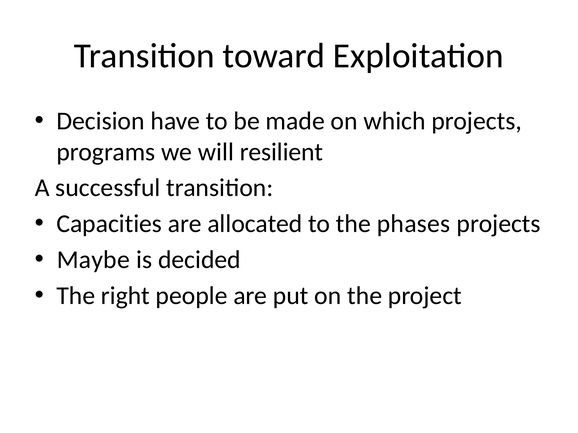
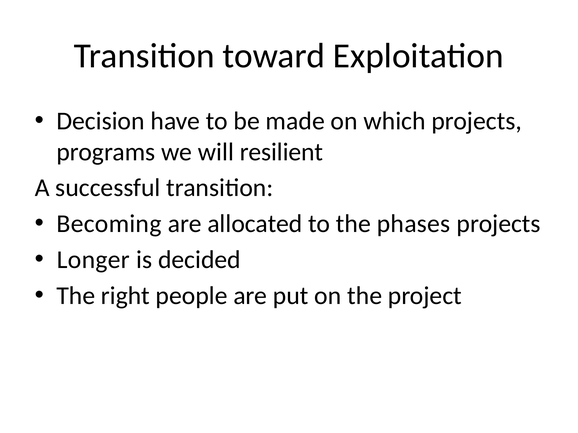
Capacities: Capacities -> Becoming (109, 224)
Maybe: Maybe -> Longer (93, 260)
